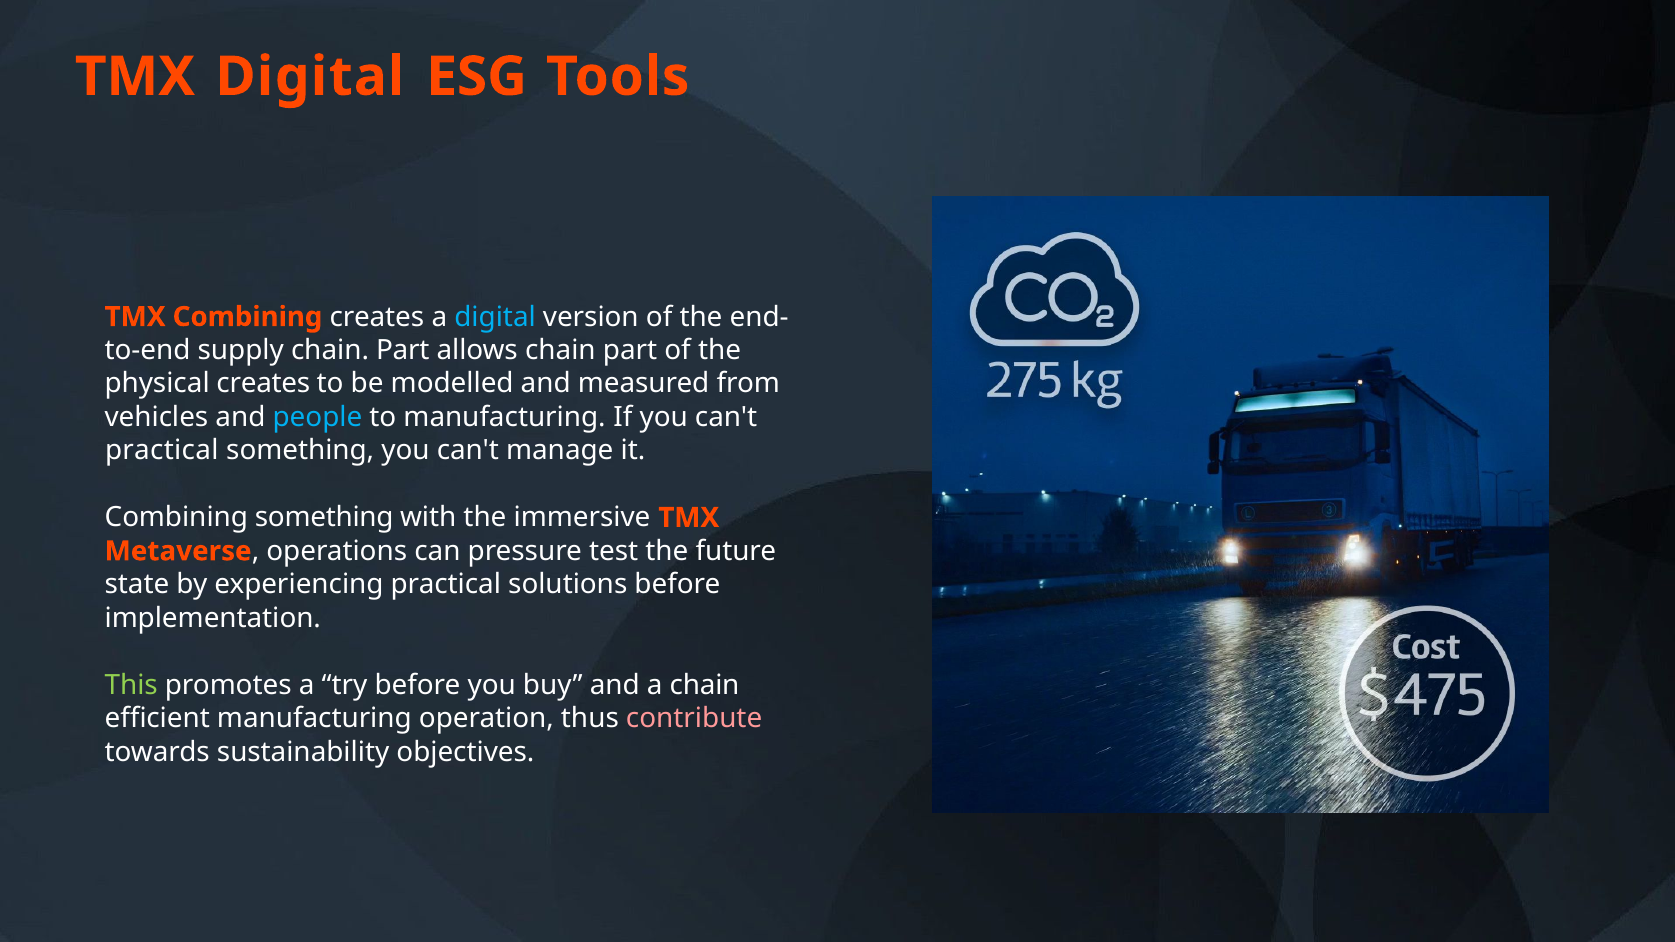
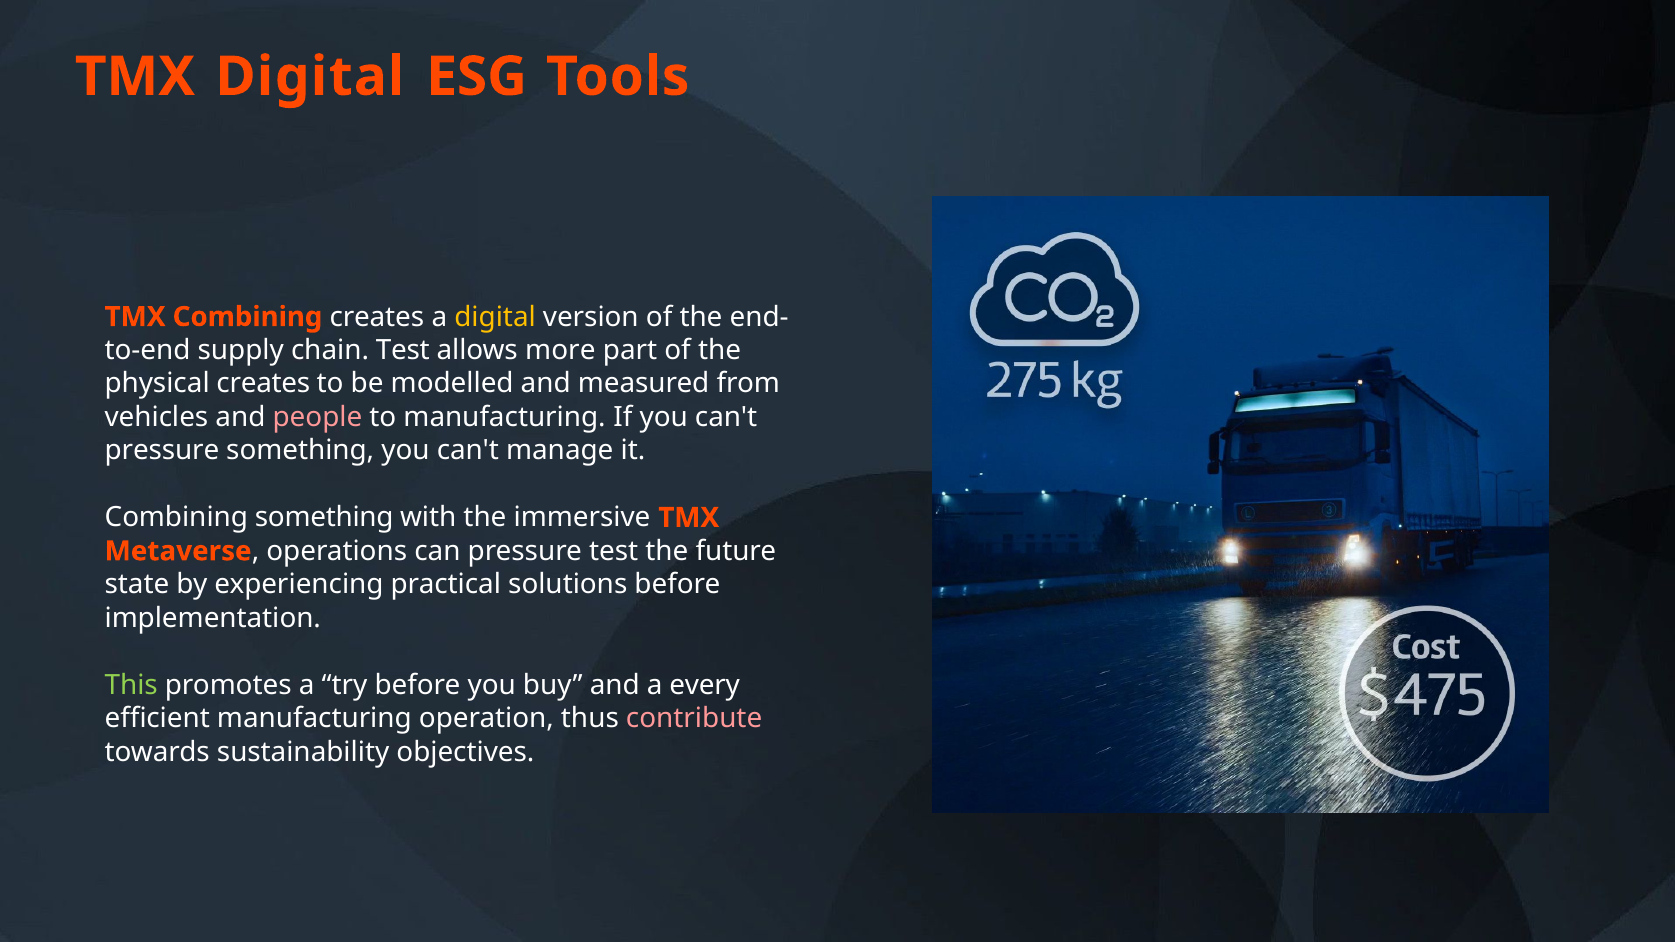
digital colour: light blue -> yellow (495, 317)
supply chain Part: Part -> Test (403, 350)
allows chain: chain -> more (560, 350)
people colour: light blue -> pink (317, 417)
practical: practical -> pressure (162, 451)
a chain: chain -> every (705, 685)
